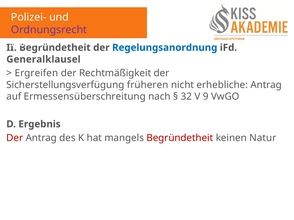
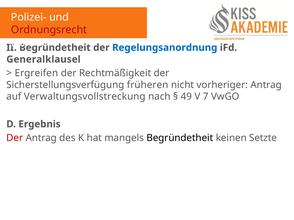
Ordnungsrecht colour: purple -> red (49, 30)
erhebliche: erhebliche -> vorheriger (222, 85)
Ermessensüberschreitung: Ermessensüberschreitung -> Verwaltungsvollstreckung (85, 97)
32: 32 -> 49 (186, 97)
9: 9 -> 7 (206, 97)
Begründetheit colour: red -> black (180, 138)
Natur: Natur -> Setzte (263, 138)
